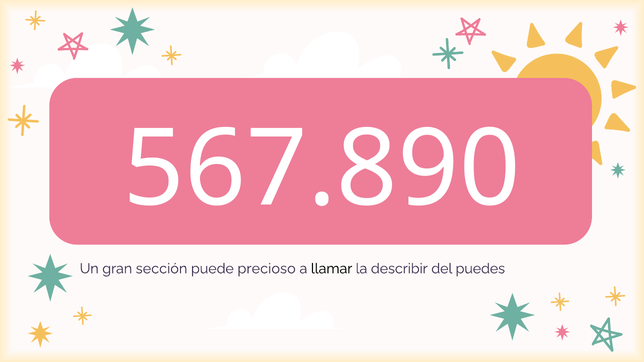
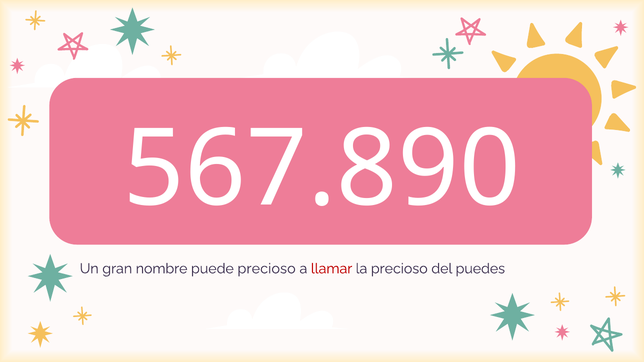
sección: sección -> nombre (162, 269)
llamar colour: black -> red (332, 269)
la describir: describir -> precioso (399, 269)
